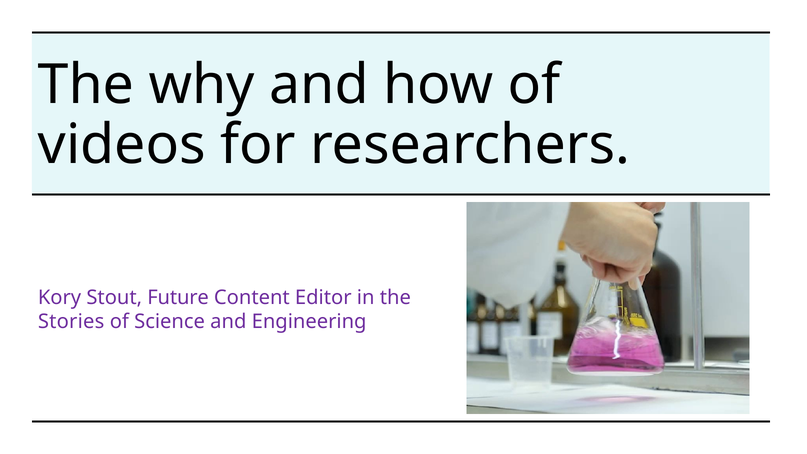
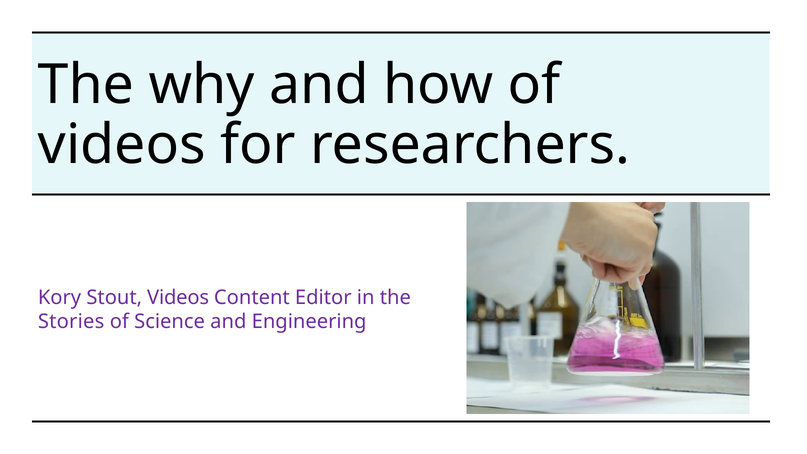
Stout Future: Future -> Videos (178, 297)
